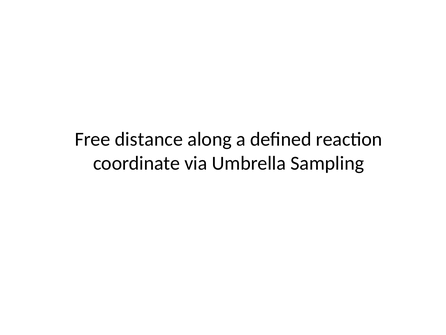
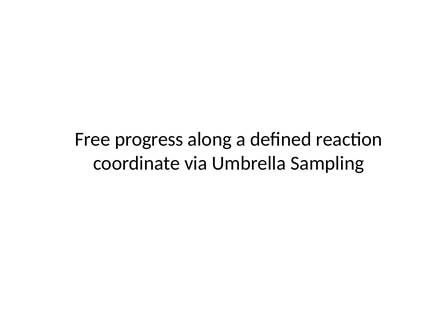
distance: distance -> progress (149, 139)
